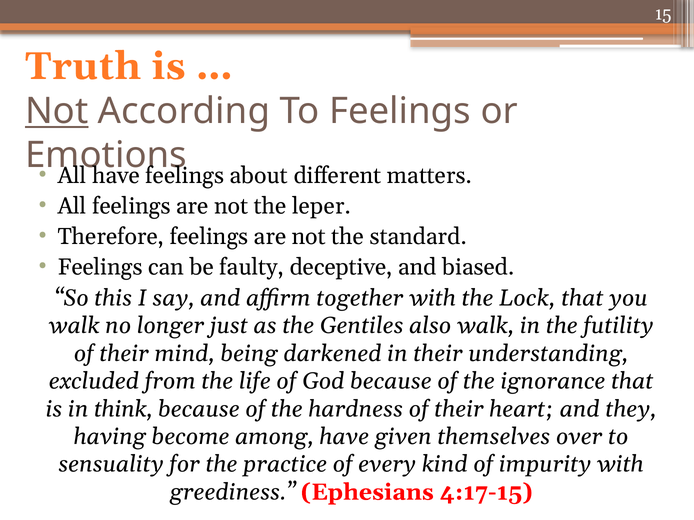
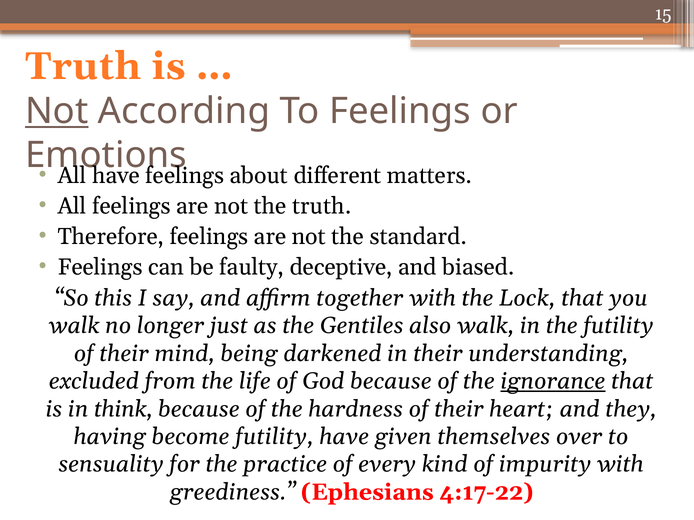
the leper: leper -> truth (322, 206)
ignorance underline: none -> present (553, 382)
become among: among -> futility (274, 437)
4:17-15: 4:17-15 -> 4:17-22 (486, 493)
